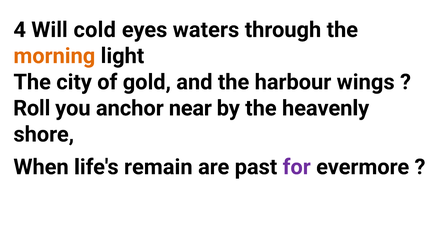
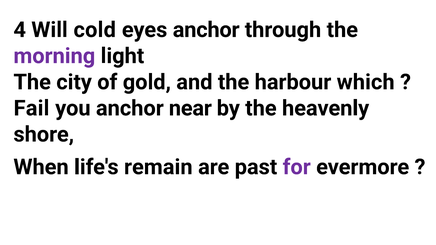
eyes waters: waters -> anchor (206, 30)
morning colour: orange -> purple (54, 56)
wings: wings -> which (366, 82)
Roll: Roll -> Fail (32, 108)
